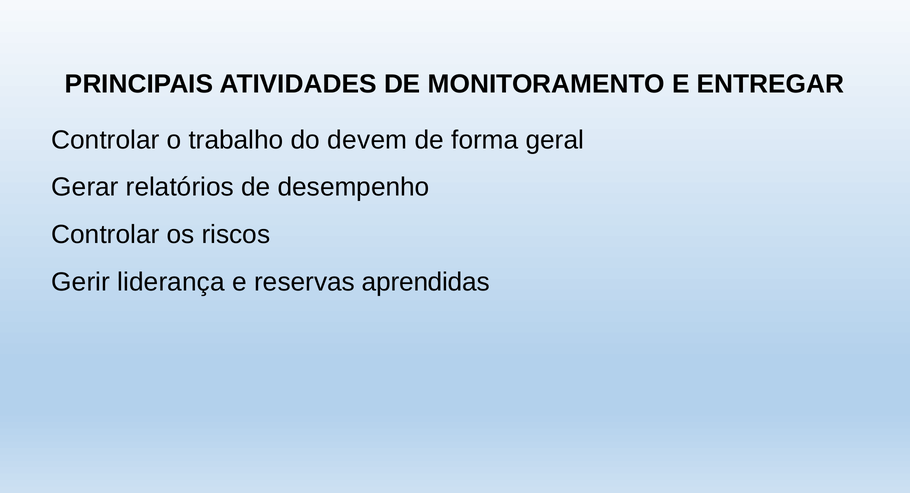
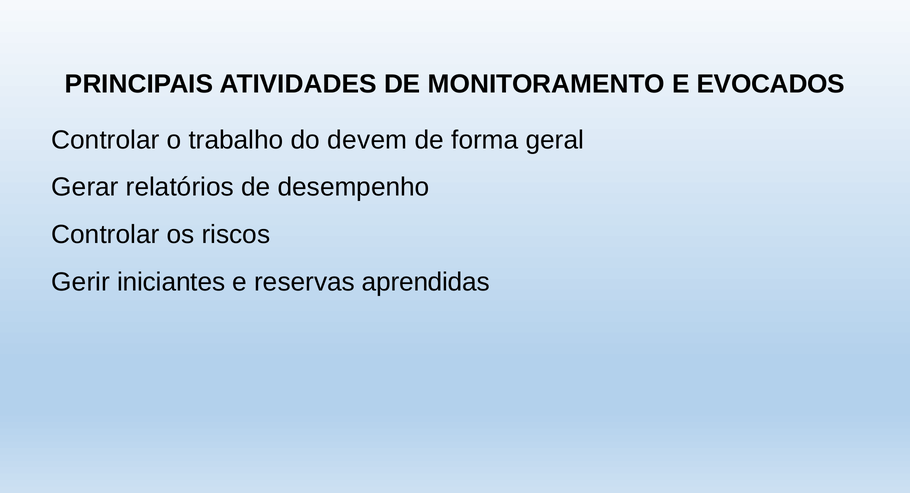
ENTREGAR: ENTREGAR -> EVOCADOS (771, 84)
liderança: liderança -> iniciantes (171, 282)
